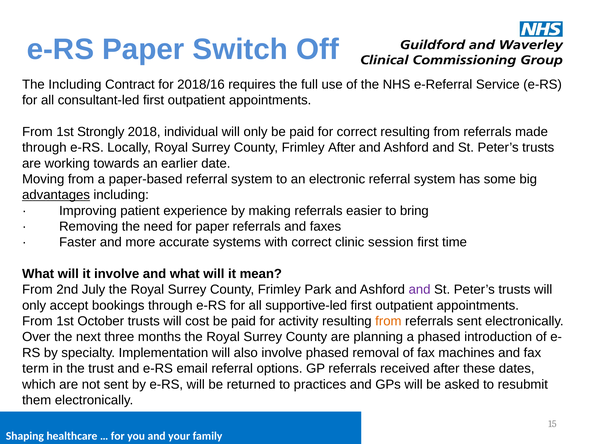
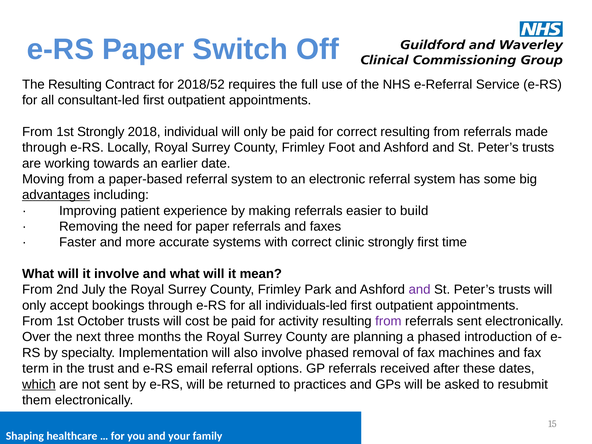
The Including: Including -> Resulting (75, 85)
2018/16: 2018/16 -> 2018/52 (201, 85)
Frimley After: After -> Foot (342, 148)
bring: bring -> build (414, 211)
clinic session: session -> strongly (391, 242)
supportive-led: supportive-led -> individuals-led (306, 305)
from colour: orange -> purple (388, 321)
which underline: none -> present (39, 384)
